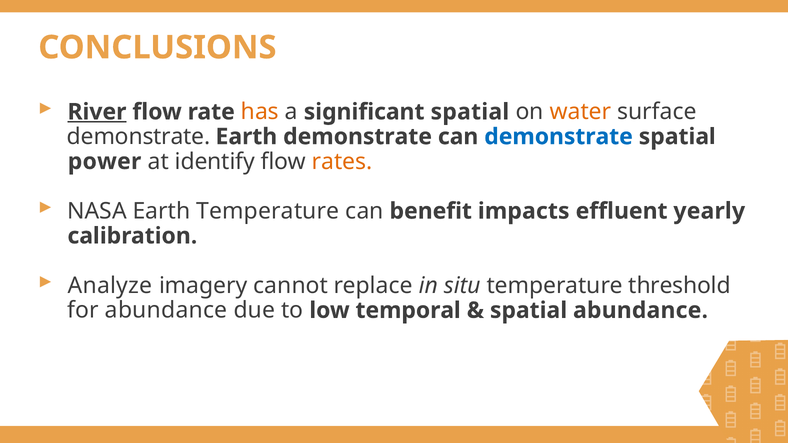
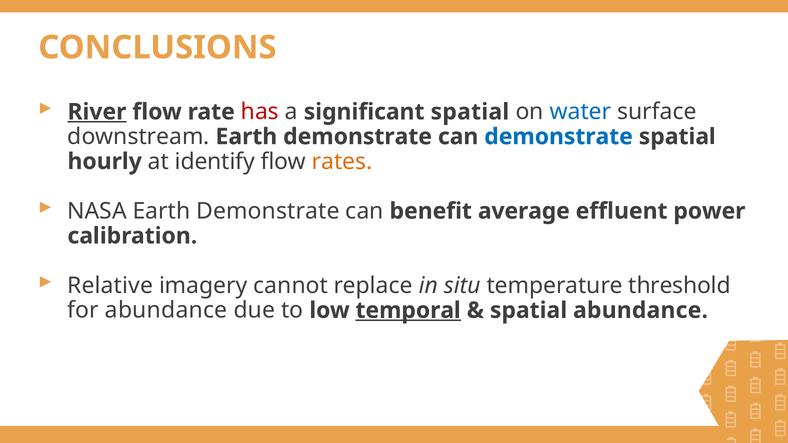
has colour: orange -> red (260, 112)
water colour: orange -> blue (580, 112)
demonstrate: demonstrate -> downstream (139, 137)
power: power -> hourly (105, 162)
NASA Earth Temperature: Temperature -> Demonstrate (268, 211)
impacts: impacts -> average (524, 211)
yearly: yearly -> power (709, 211)
Analyze: Analyze -> Relative (110, 286)
temporal underline: none -> present (408, 311)
